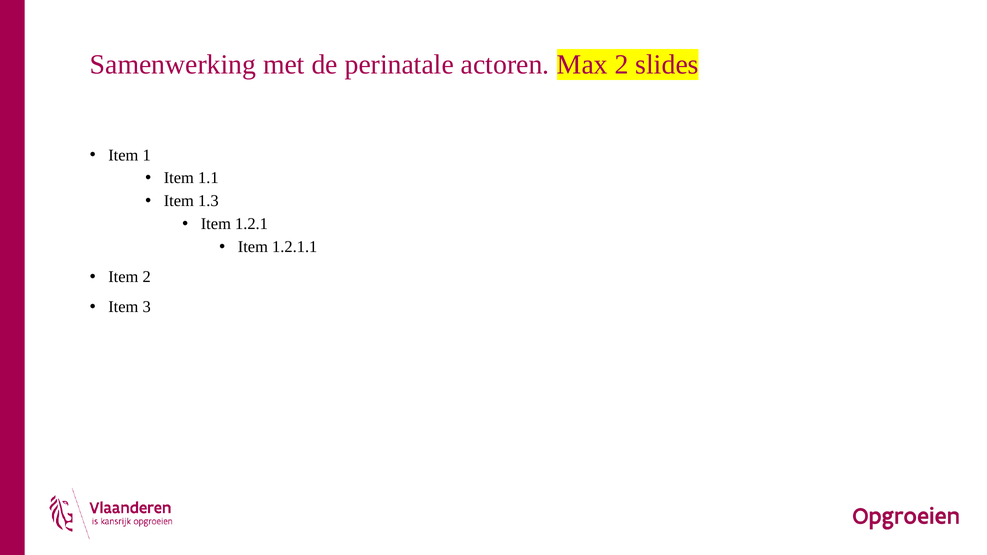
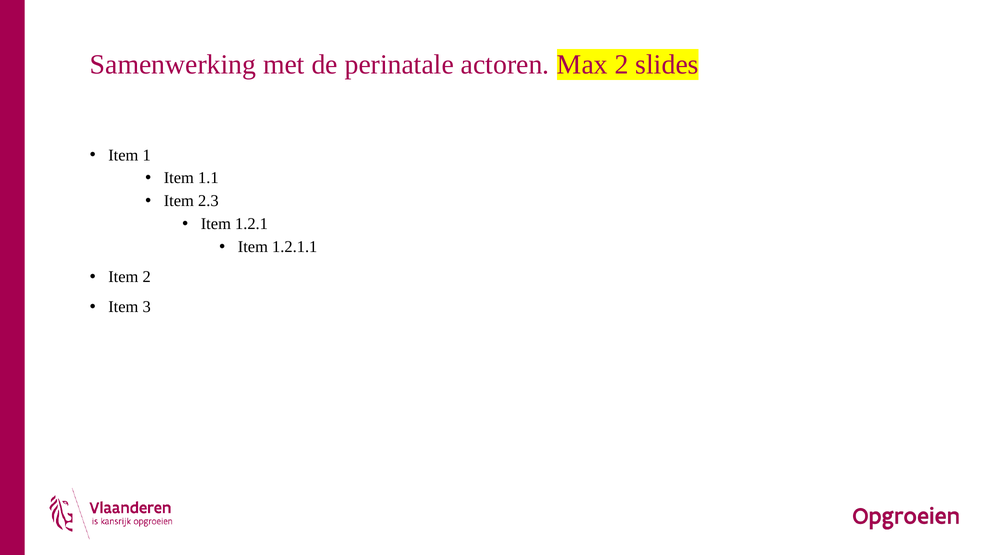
1.3: 1.3 -> 2.3 (208, 201)
